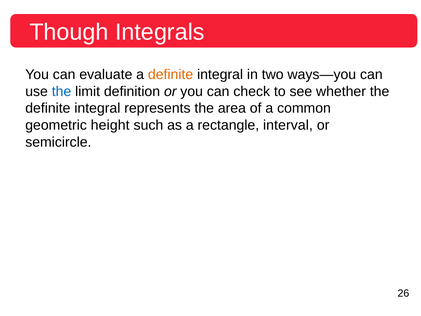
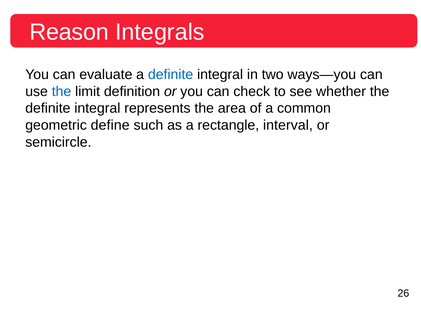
Though: Though -> Reason (69, 32)
definite colour: orange -> blue (171, 75)
height: height -> define (110, 125)
